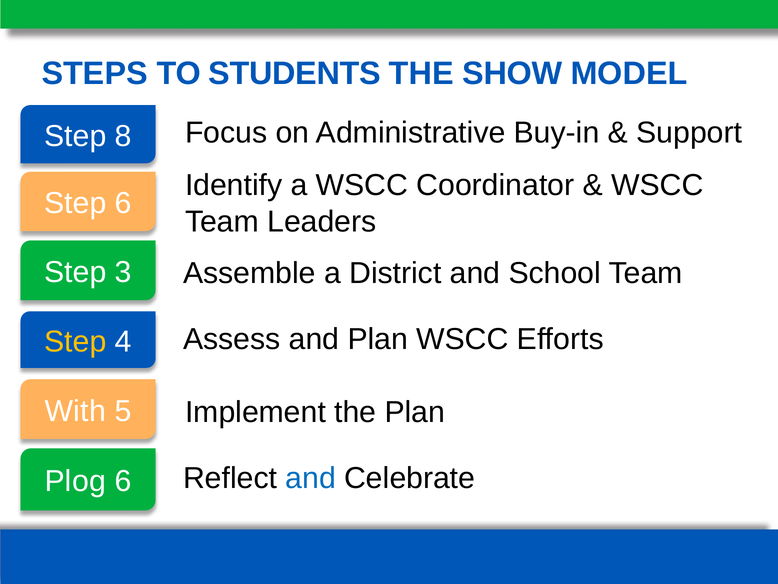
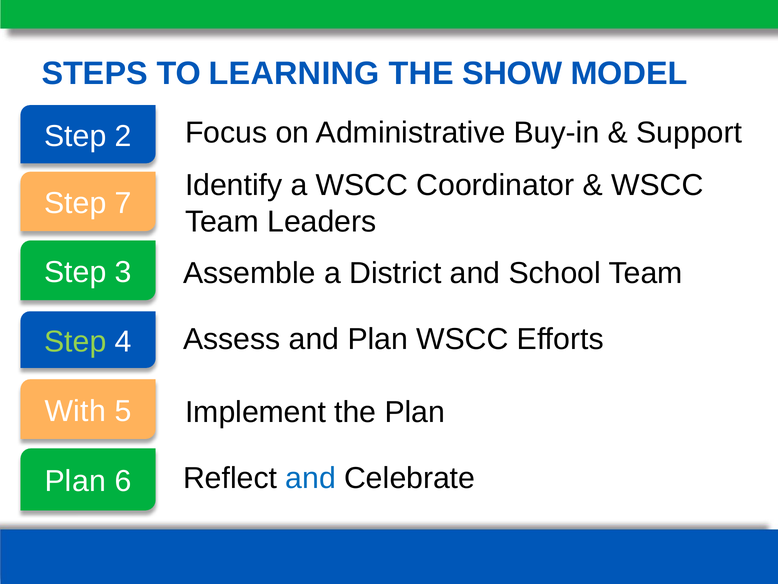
STUDENTS: STUDENTS -> LEARNING (294, 73)
Step 8: 8 -> 2 (123, 136)
Step 6: 6 -> 7 (123, 203)
Step colour: yellow -> light green (75, 341)
Plog: Plog -> Plan (75, 481)
